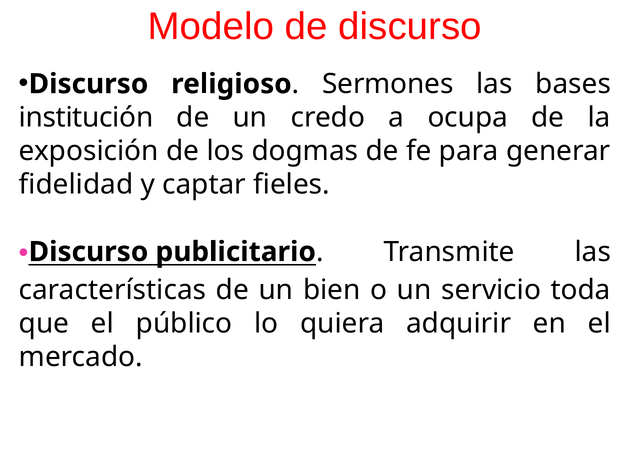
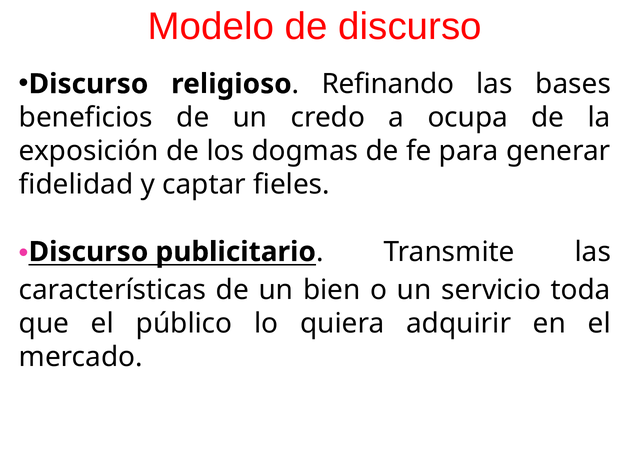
Sermones: Sermones -> Refinando (388, 84)
institución: institución -> beneficios (86, 118)
